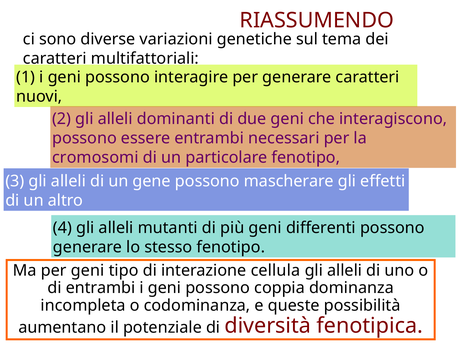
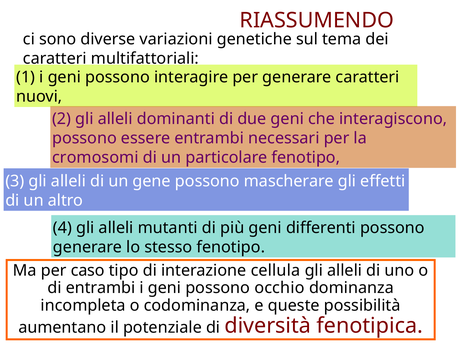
per geni: geni -> caso (88, 270)
coppia: coppia -> occhio (279, 288)
